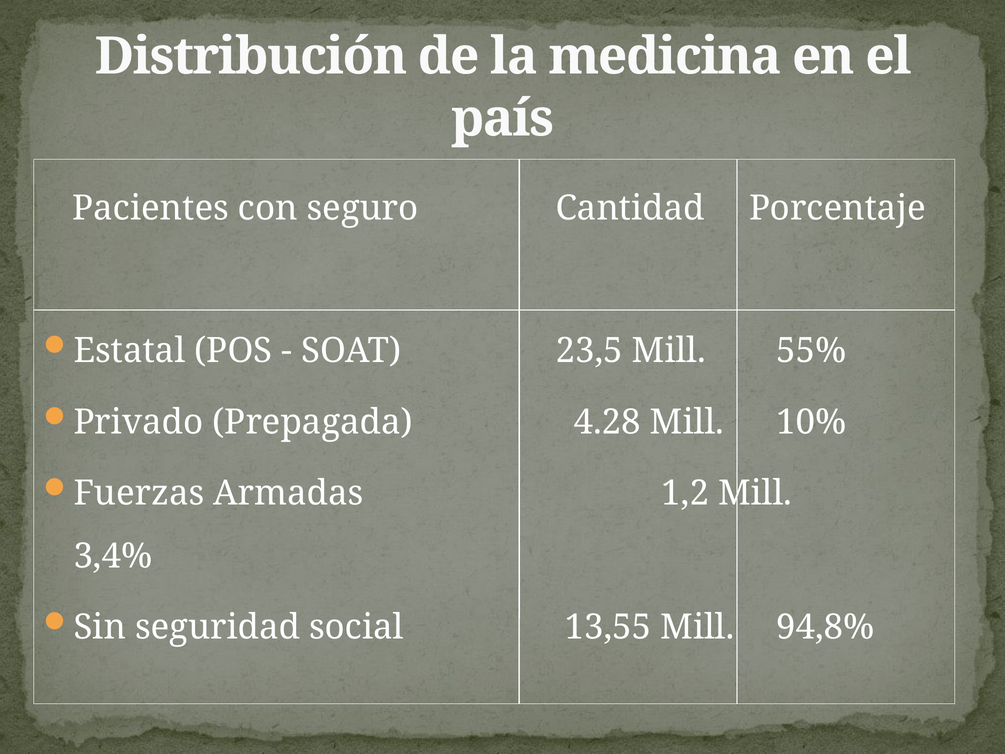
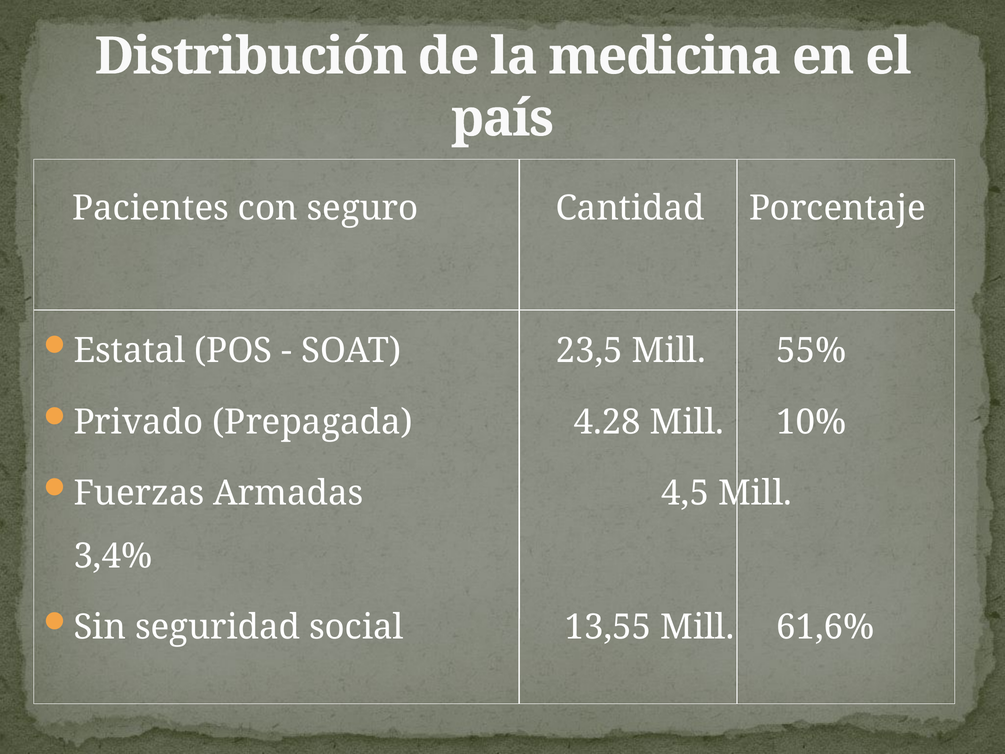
1,2: 1,2 -> 4,5 (685, 493)
94,8%: 94,8% -> 61,6% (825, 627)
